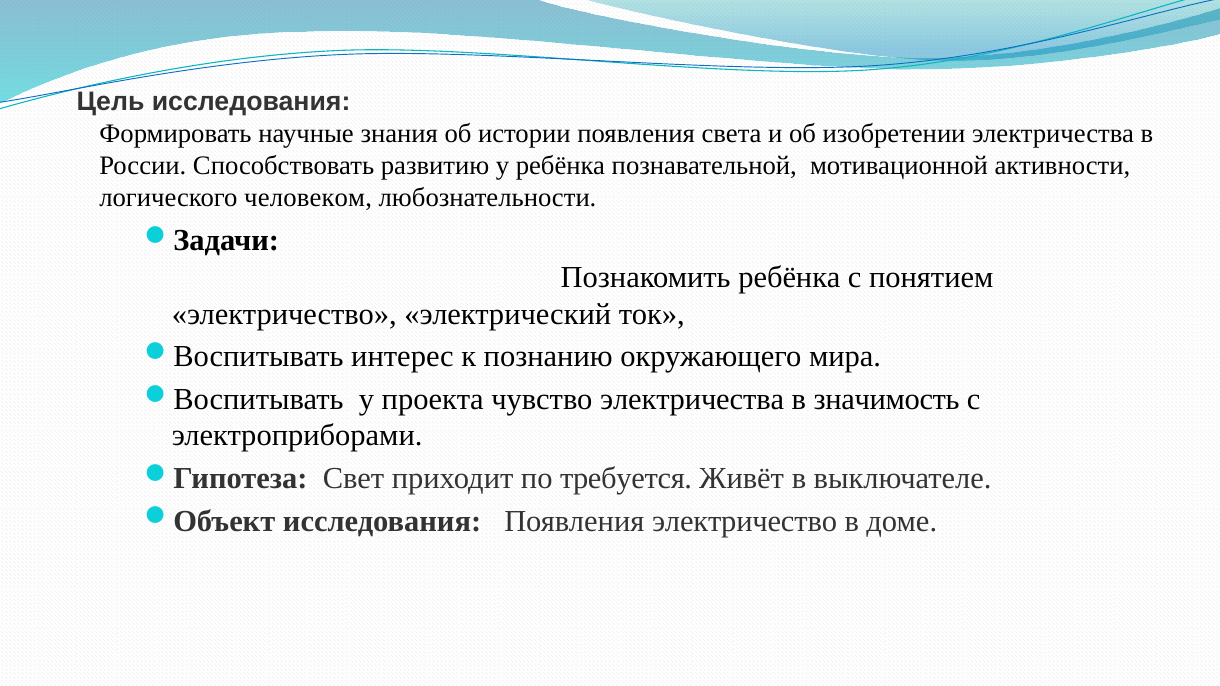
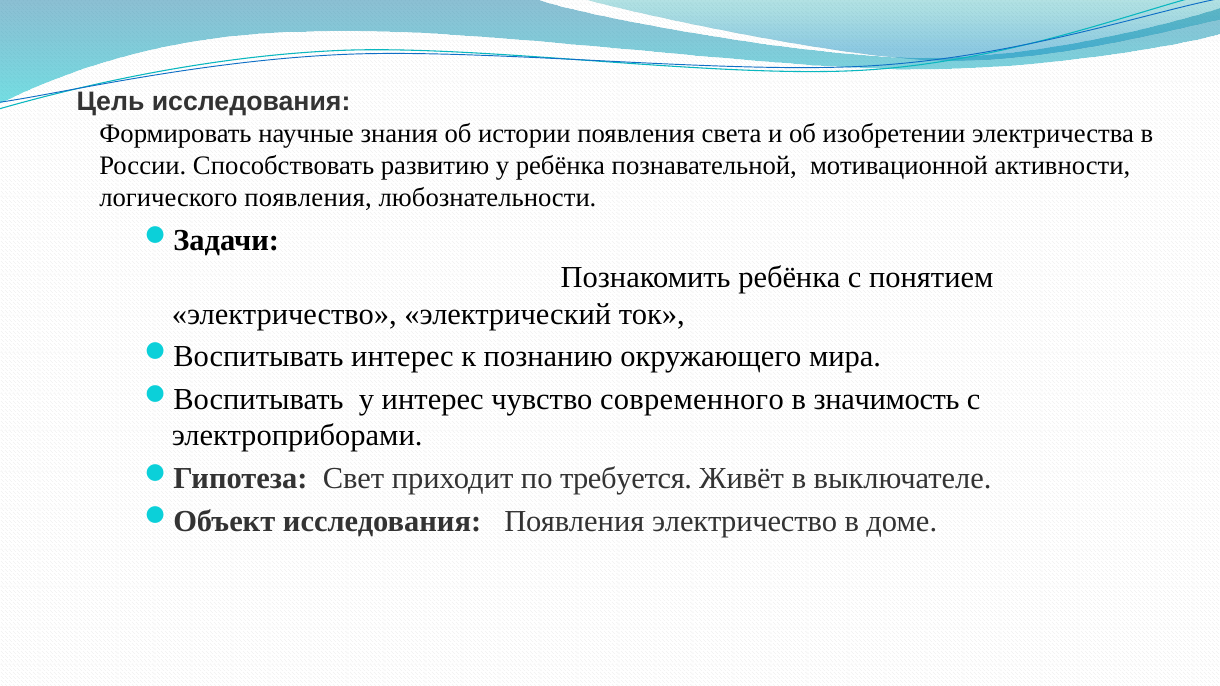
логического человеком: человеком -> появления (308, 197)
у проекта: проекта -> интерес (433, 399)
чувство электричества: электричества -> современного (692, 399)
